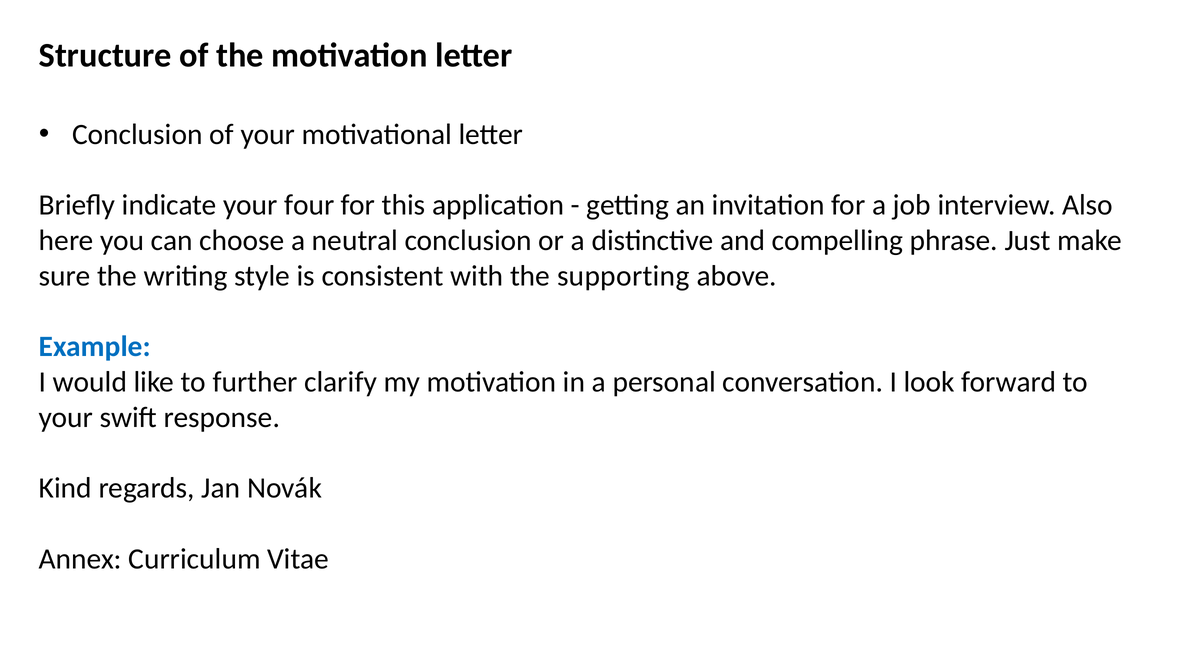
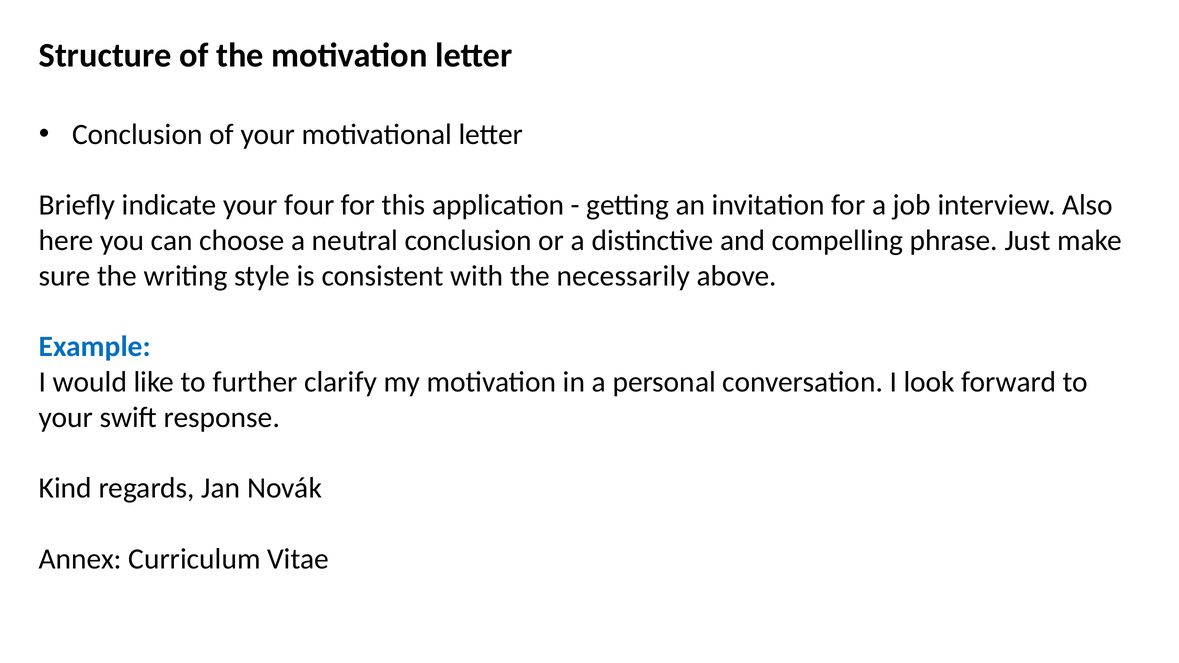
supporting: supporting -> necessarily (623, 276)
